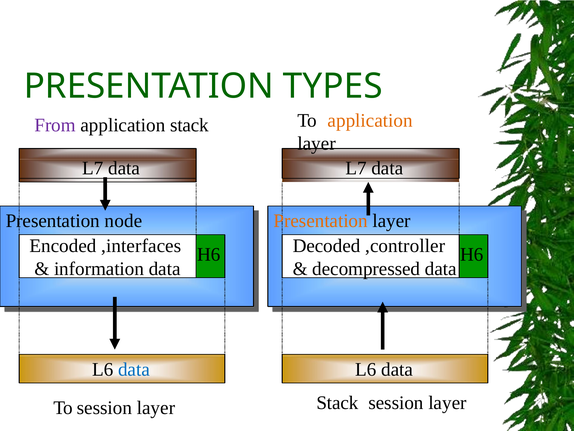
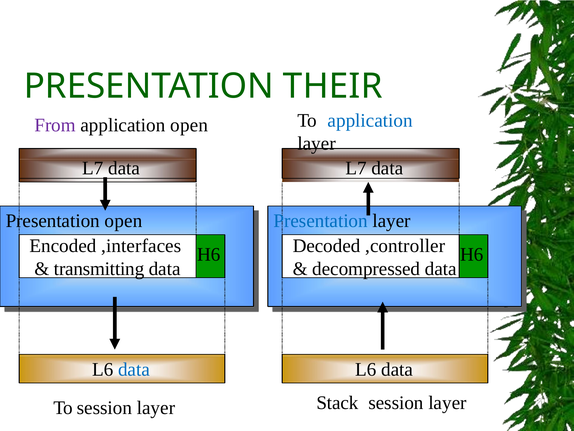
TYPES: TYPES -> THEIR (333, 86)
application stack: stack -> open (189, 125)
application colour: orange -> blue (370, 120)
Presentation node: node -> open (124, 221)
Presentation colour: orange -> blue (321, 221)
information: information -> transmitting (99, 269)
